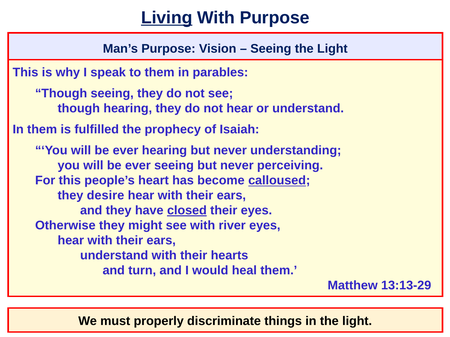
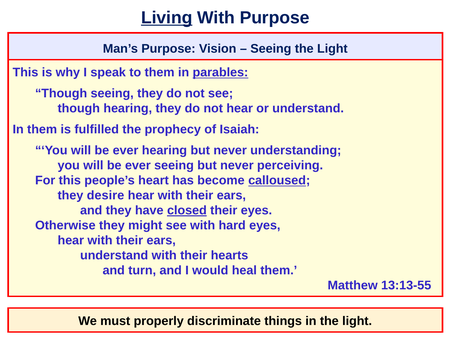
parables underline: none -> present (220, 73)
river: river -> hard (232, 226)
13:13-29: 13:13-29 -> 13:13-55 (406, 286)
